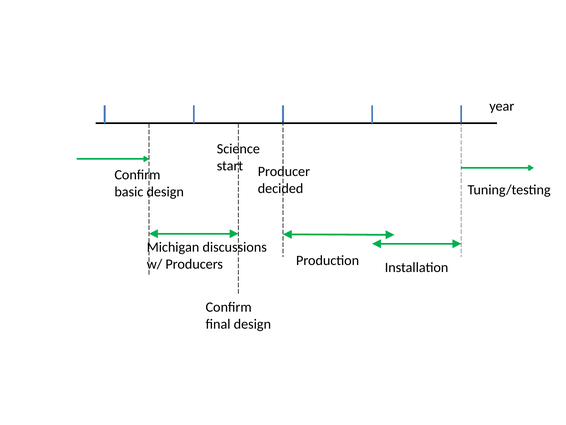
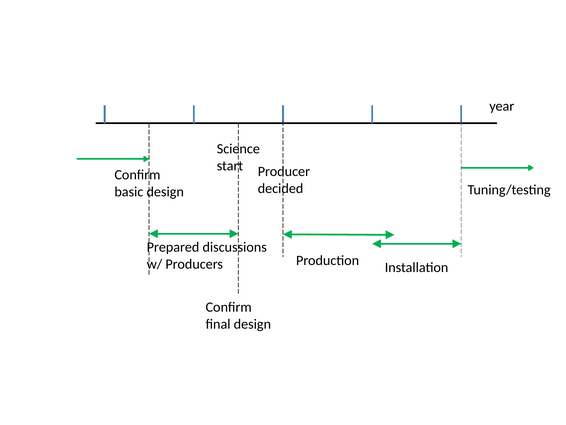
Michigan: Michigan -> Prepared (173, 247)
